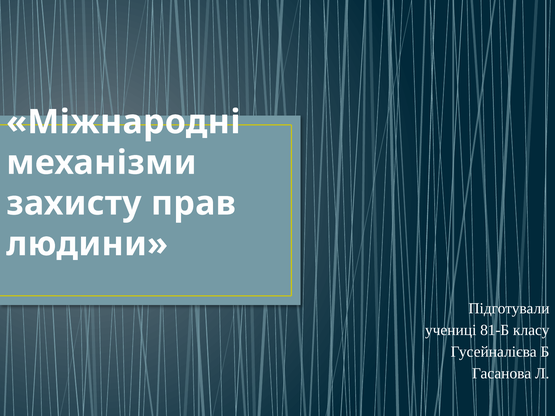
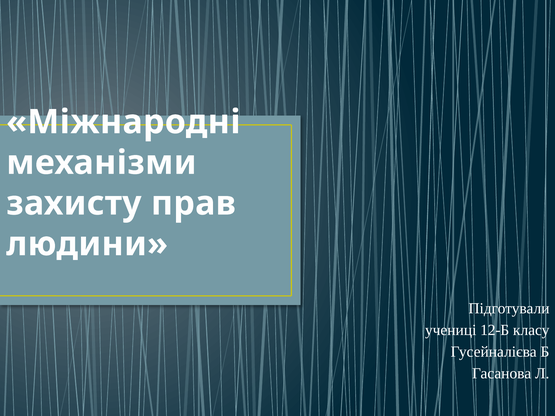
81-Б: 81-Б -> 12-Б (495, 330)
